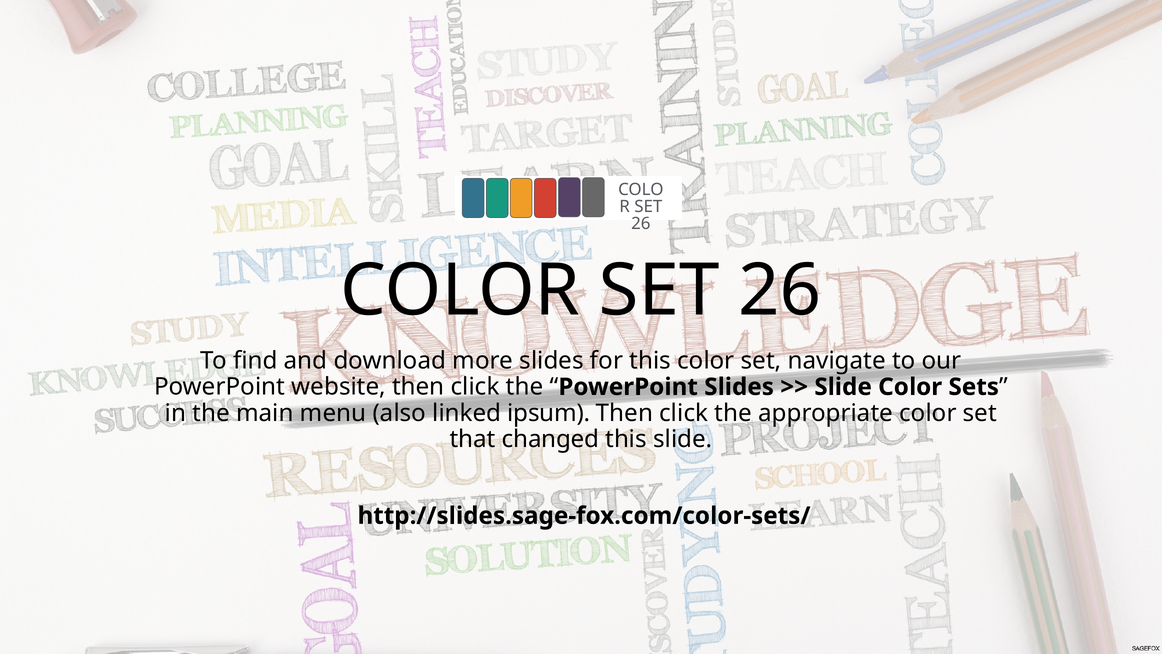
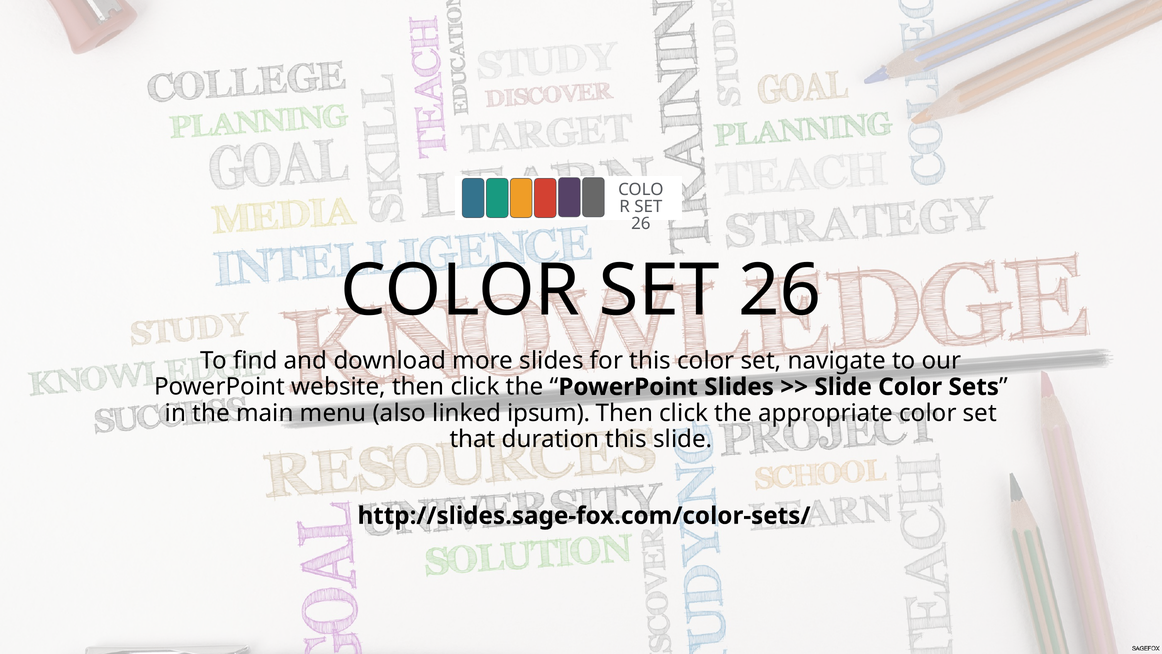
changed: changed -> duration (550, 439)
